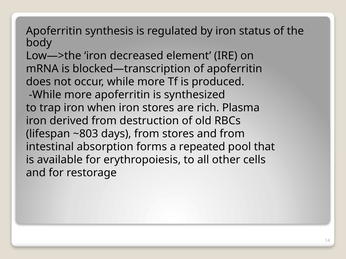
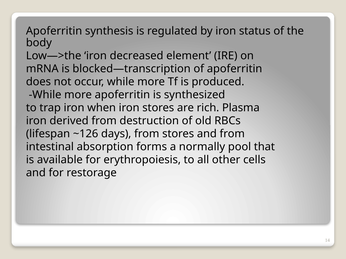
~803: ~803 -> ~126 (86, 134)
repeated: repeated -> normally (202, 147)
